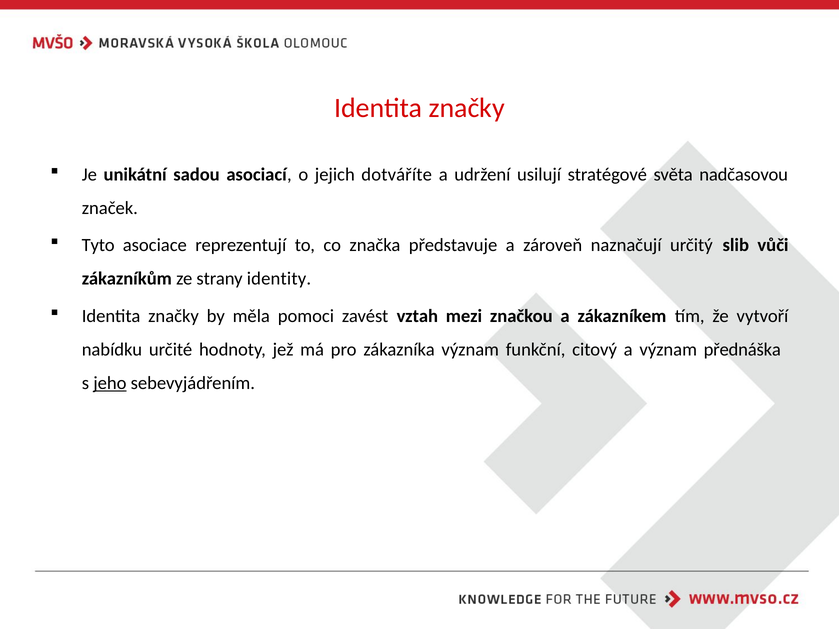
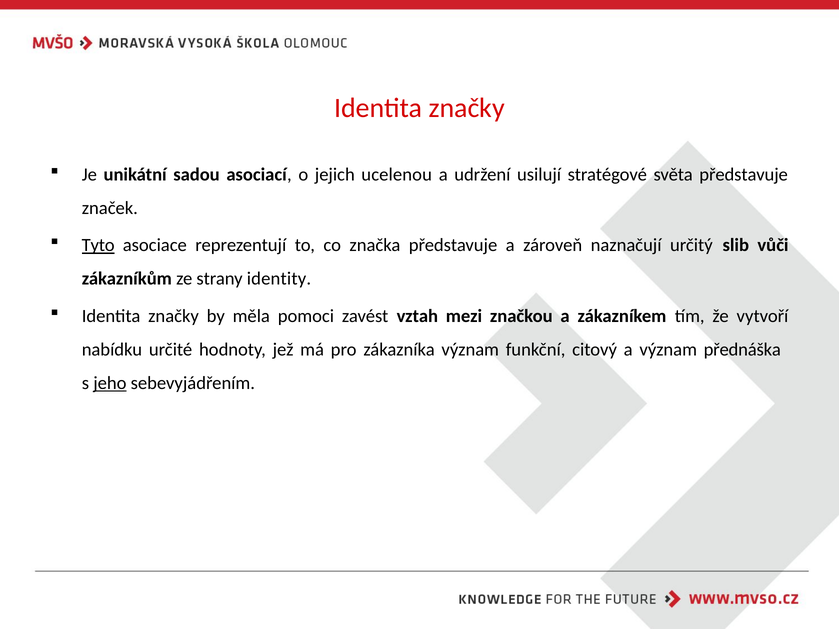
dotváříte: dotváříte -> ucelenou (397, 175)
světa nadčasovou: nadčasovou -> představuje (744, 175)
Tyto underline: none -> present (98, 245)
